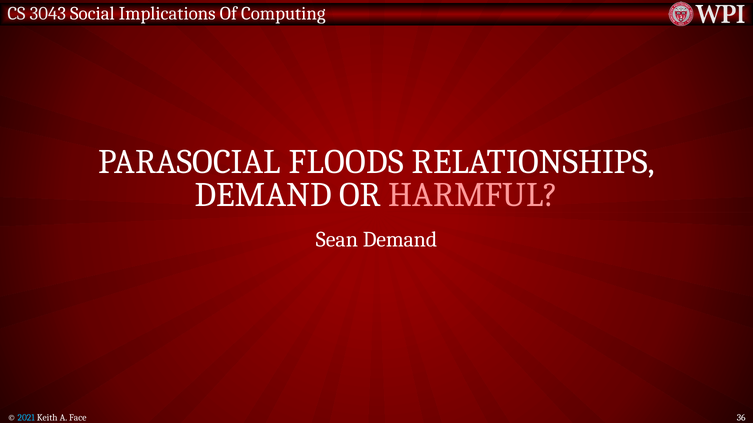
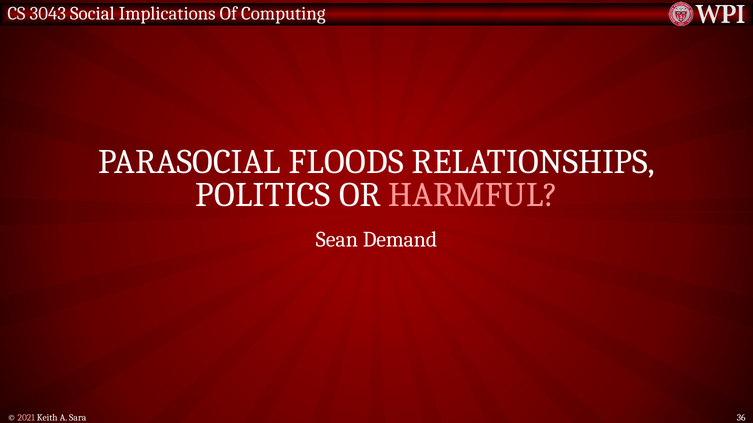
DEMAND: DEMAND -> POLITICS (263, 195)
2021 colour: light blue -> pink (26, 418)
Face: Face -> Sara (78, 418)
